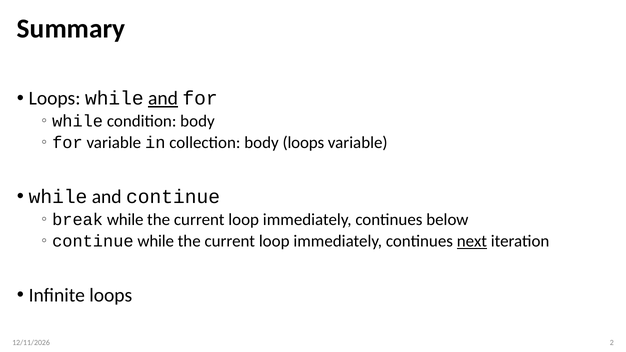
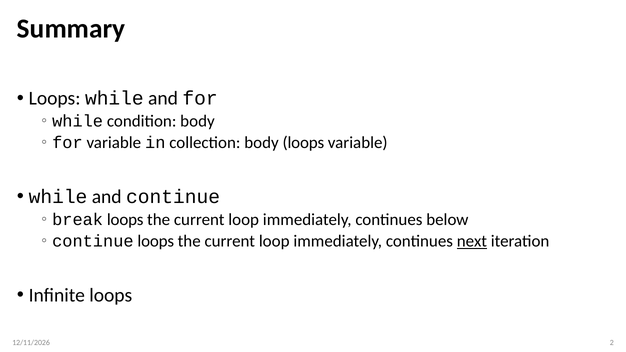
and underline: present -> none (163, 98)
break while: while -> loops (125, 220)
continue while: while -> loops (156, 241)
